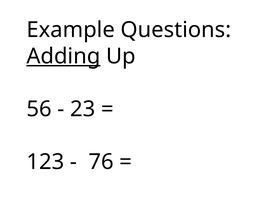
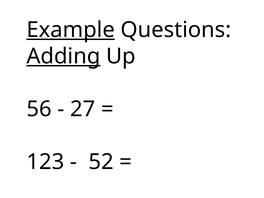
Example underline: none -> present (71, 30)
23: 23 -> 27 (83, 109)
76: 76 -> 52 (101, 162)
